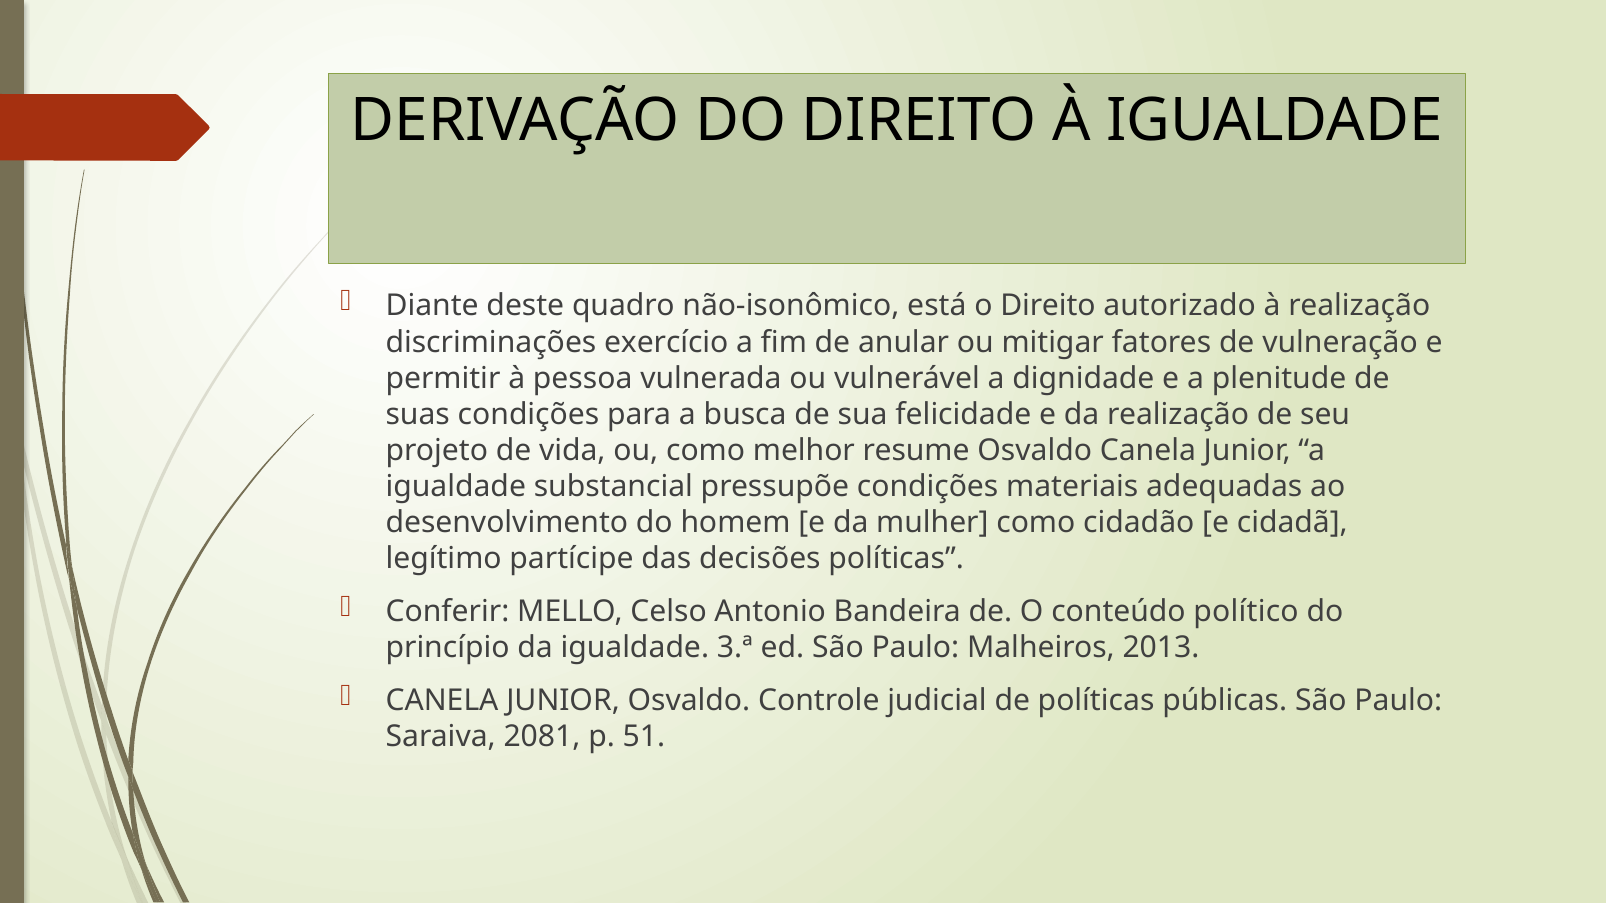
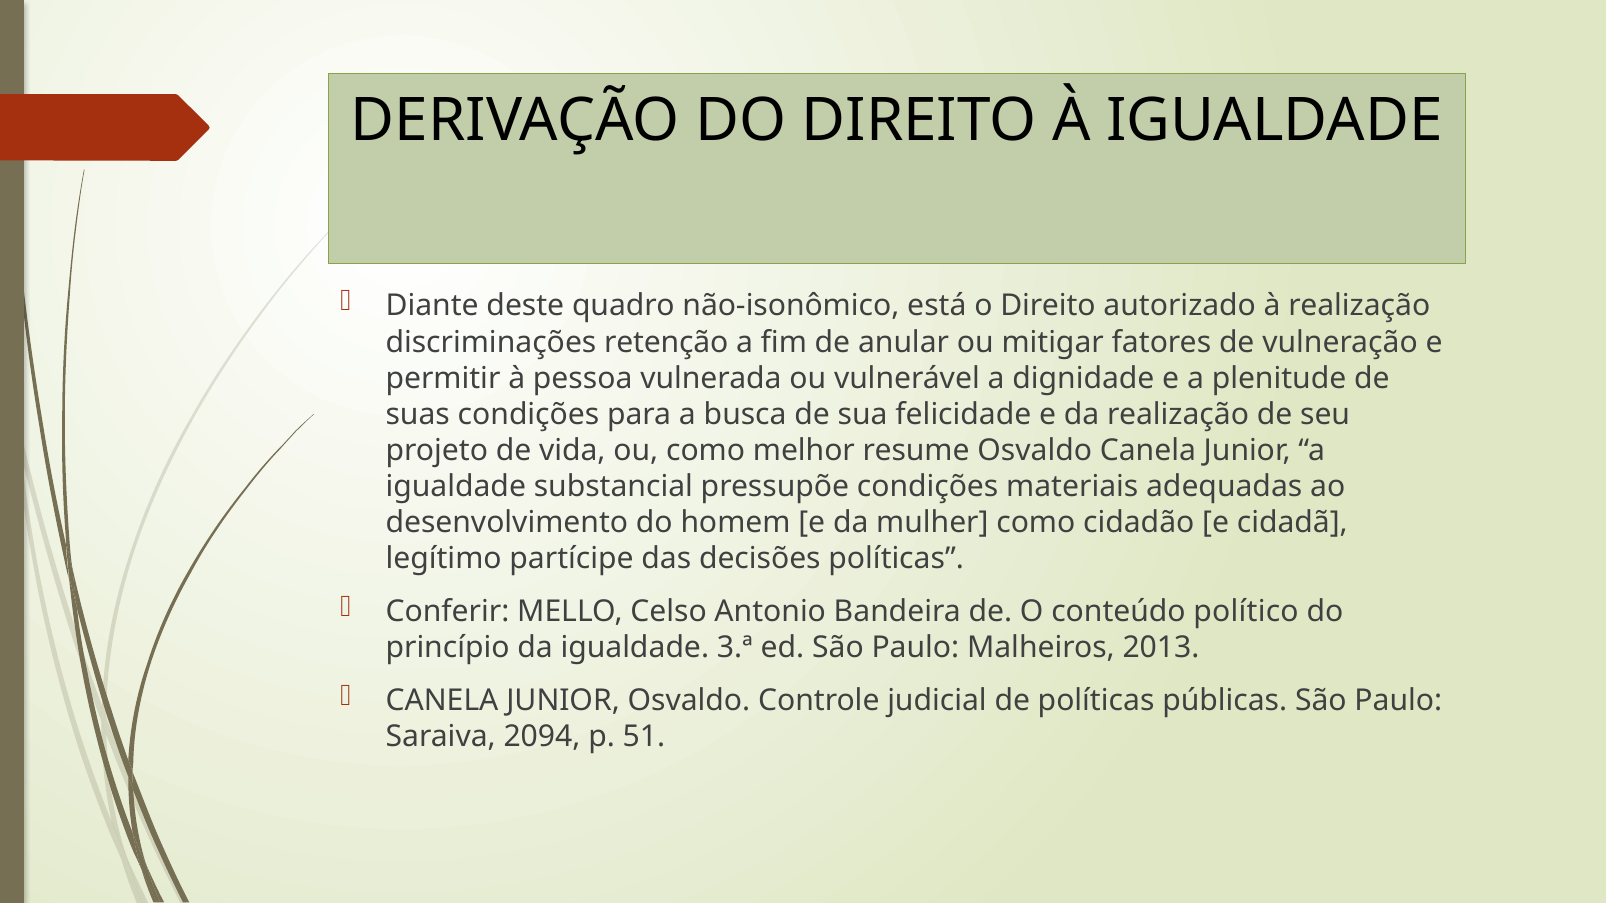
exercício: exercício -> retenção (666, 342)
2081: 2081 -> 2094 (542, 737)
